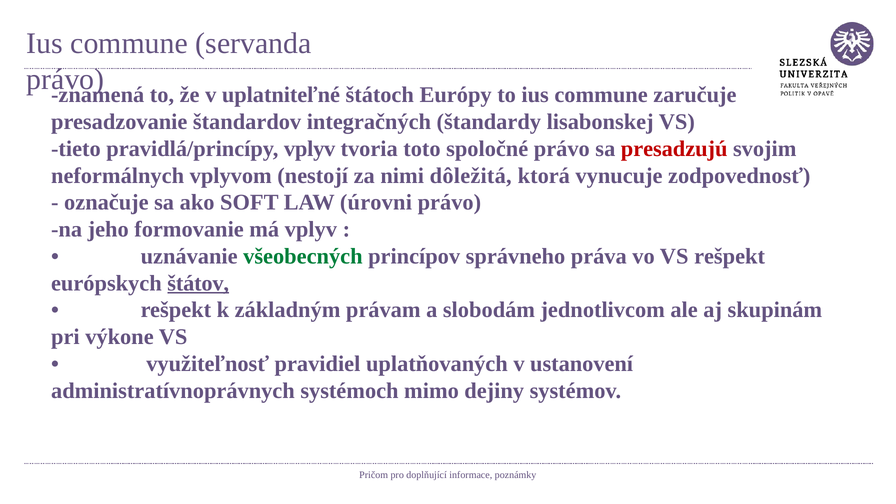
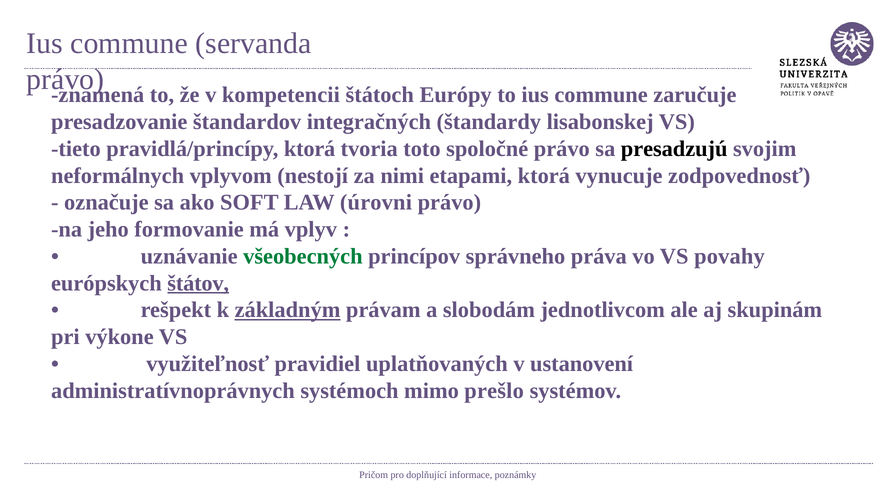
uplatniteľné: uplatniteľné -> kompetencii (281, 95)
pravidlá/princípy vplyv: vplyv -> ktorá (310, 149)
presadzujú colour: red -> black (674, 149)
dôležitá: dôležitá -> etapami (471, 176)
VS rešpekt: rešpekt -> povahy (729, 256)
základným underline: none -> present (288, 310)
dejiny: dejiny -> prešlo (494, 391)
